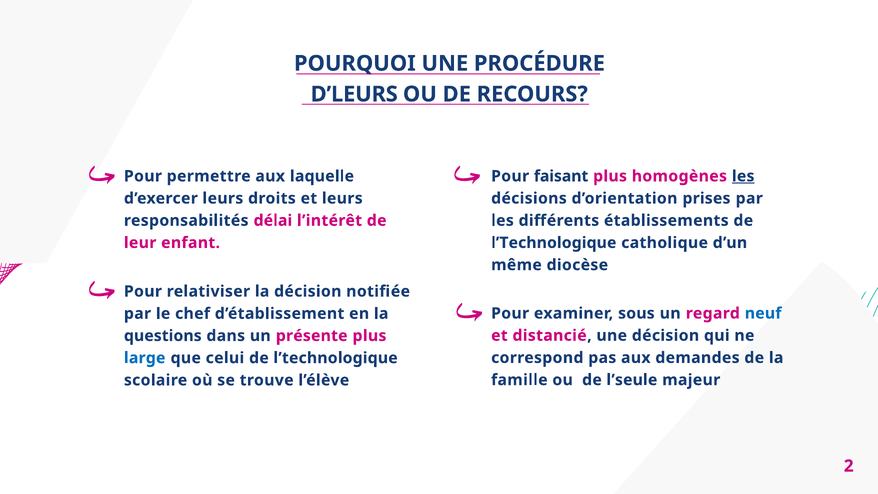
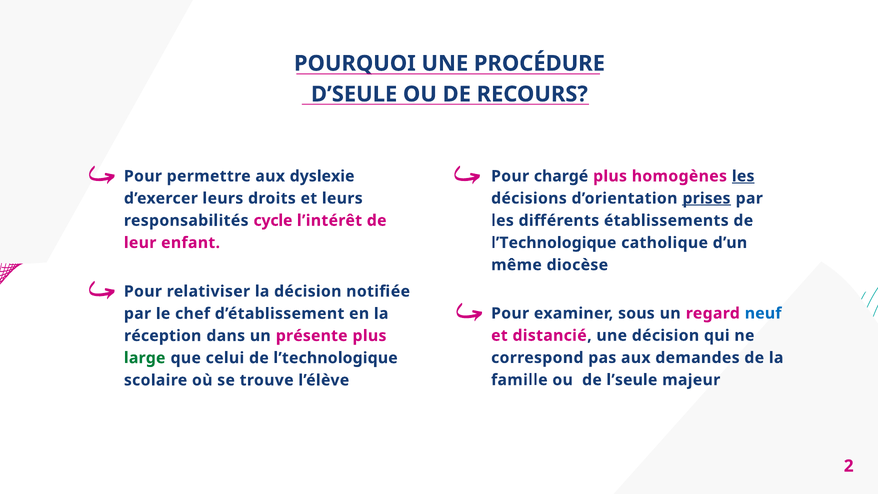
D’LEURS: D’LEURS -> D’SEULE (354, 94)
laquelle: laquelle -> dyslexie (322, 176)
faisant: faisant -> chargé (561, 176)
prises underline: none -> present (706, 198)
délai: délai -> cycle (273, 221)
questions: questions -> réception (163, 336)
large colour: blue -> green (145, 358)
